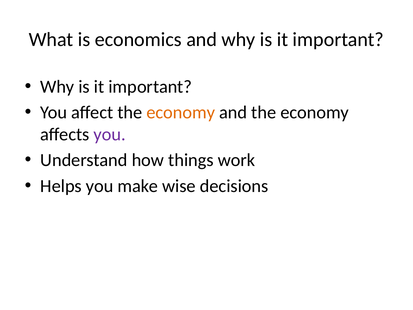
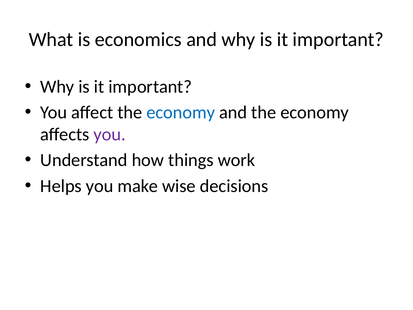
economy colour: orange -> blue (181, 112)
